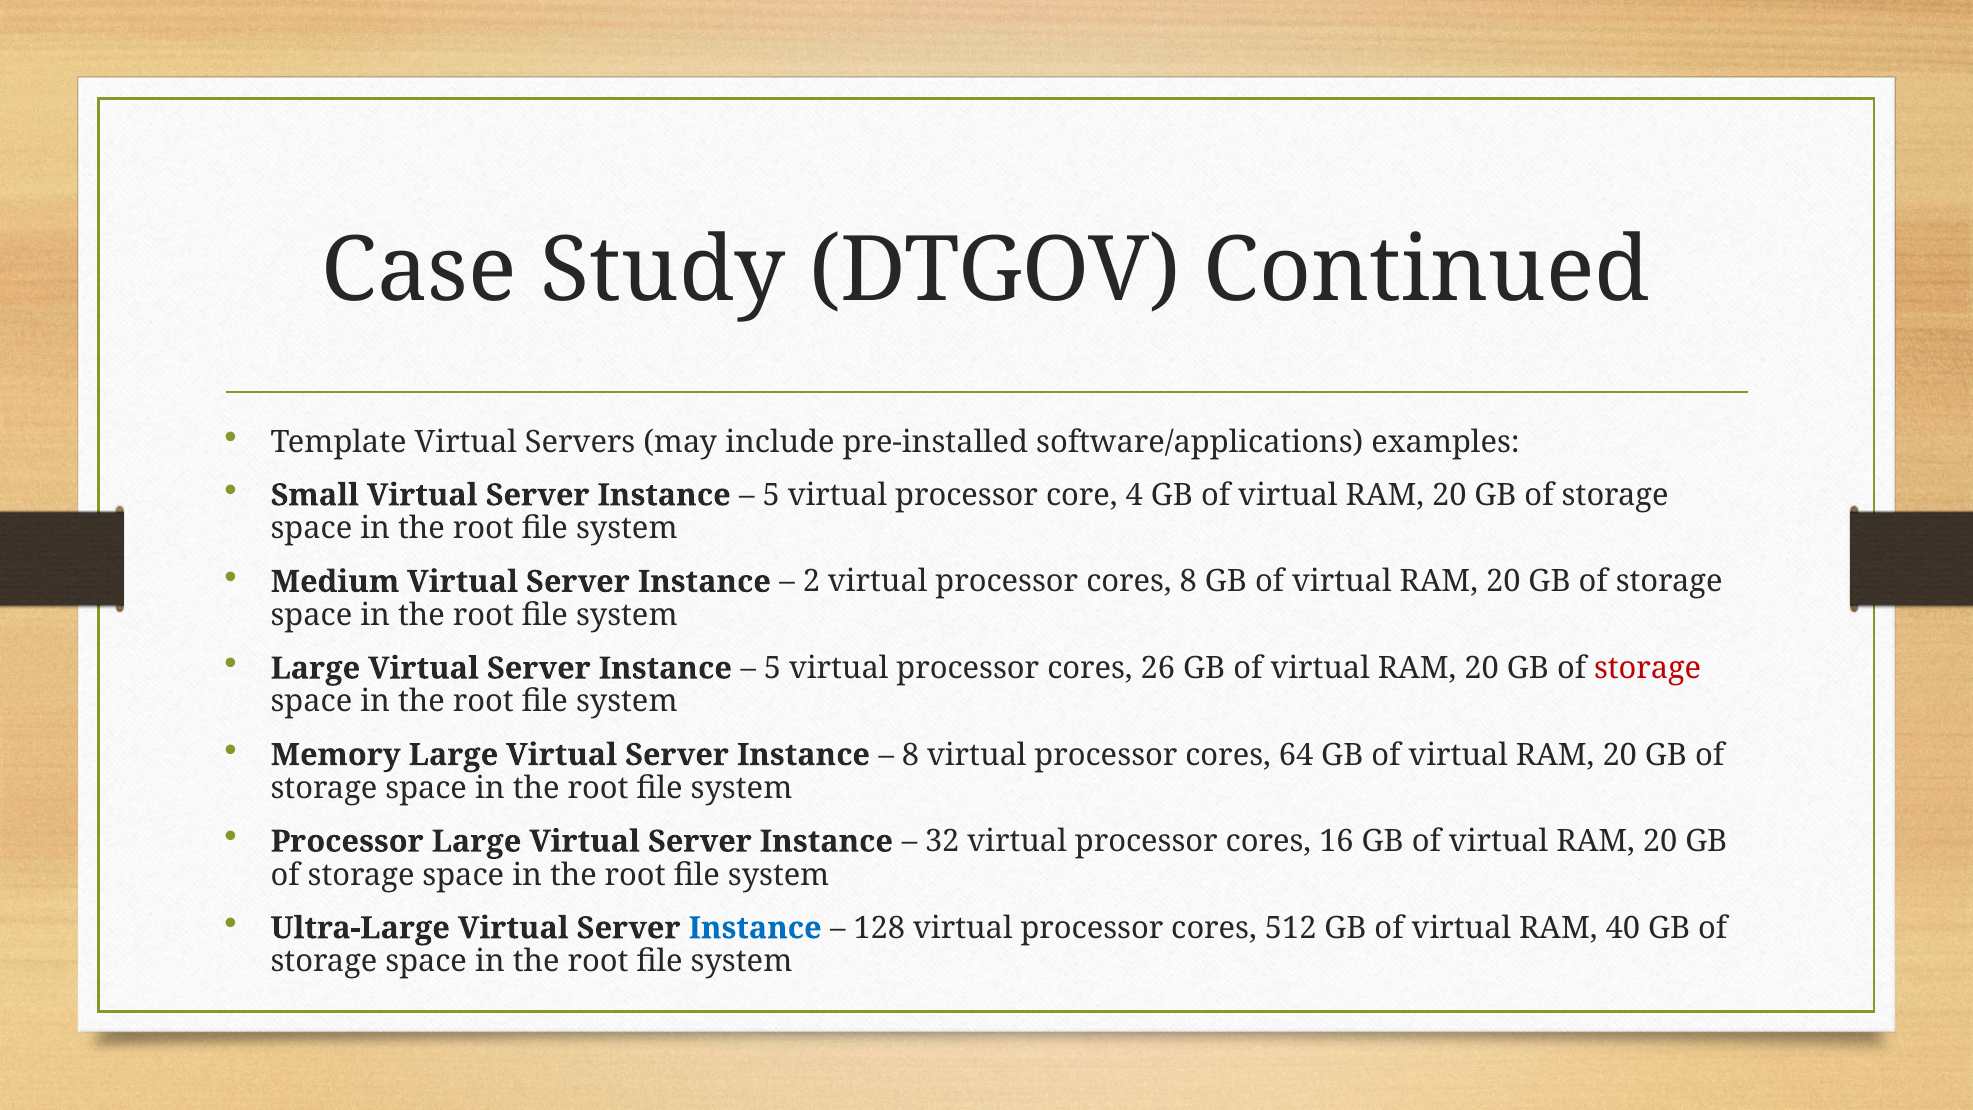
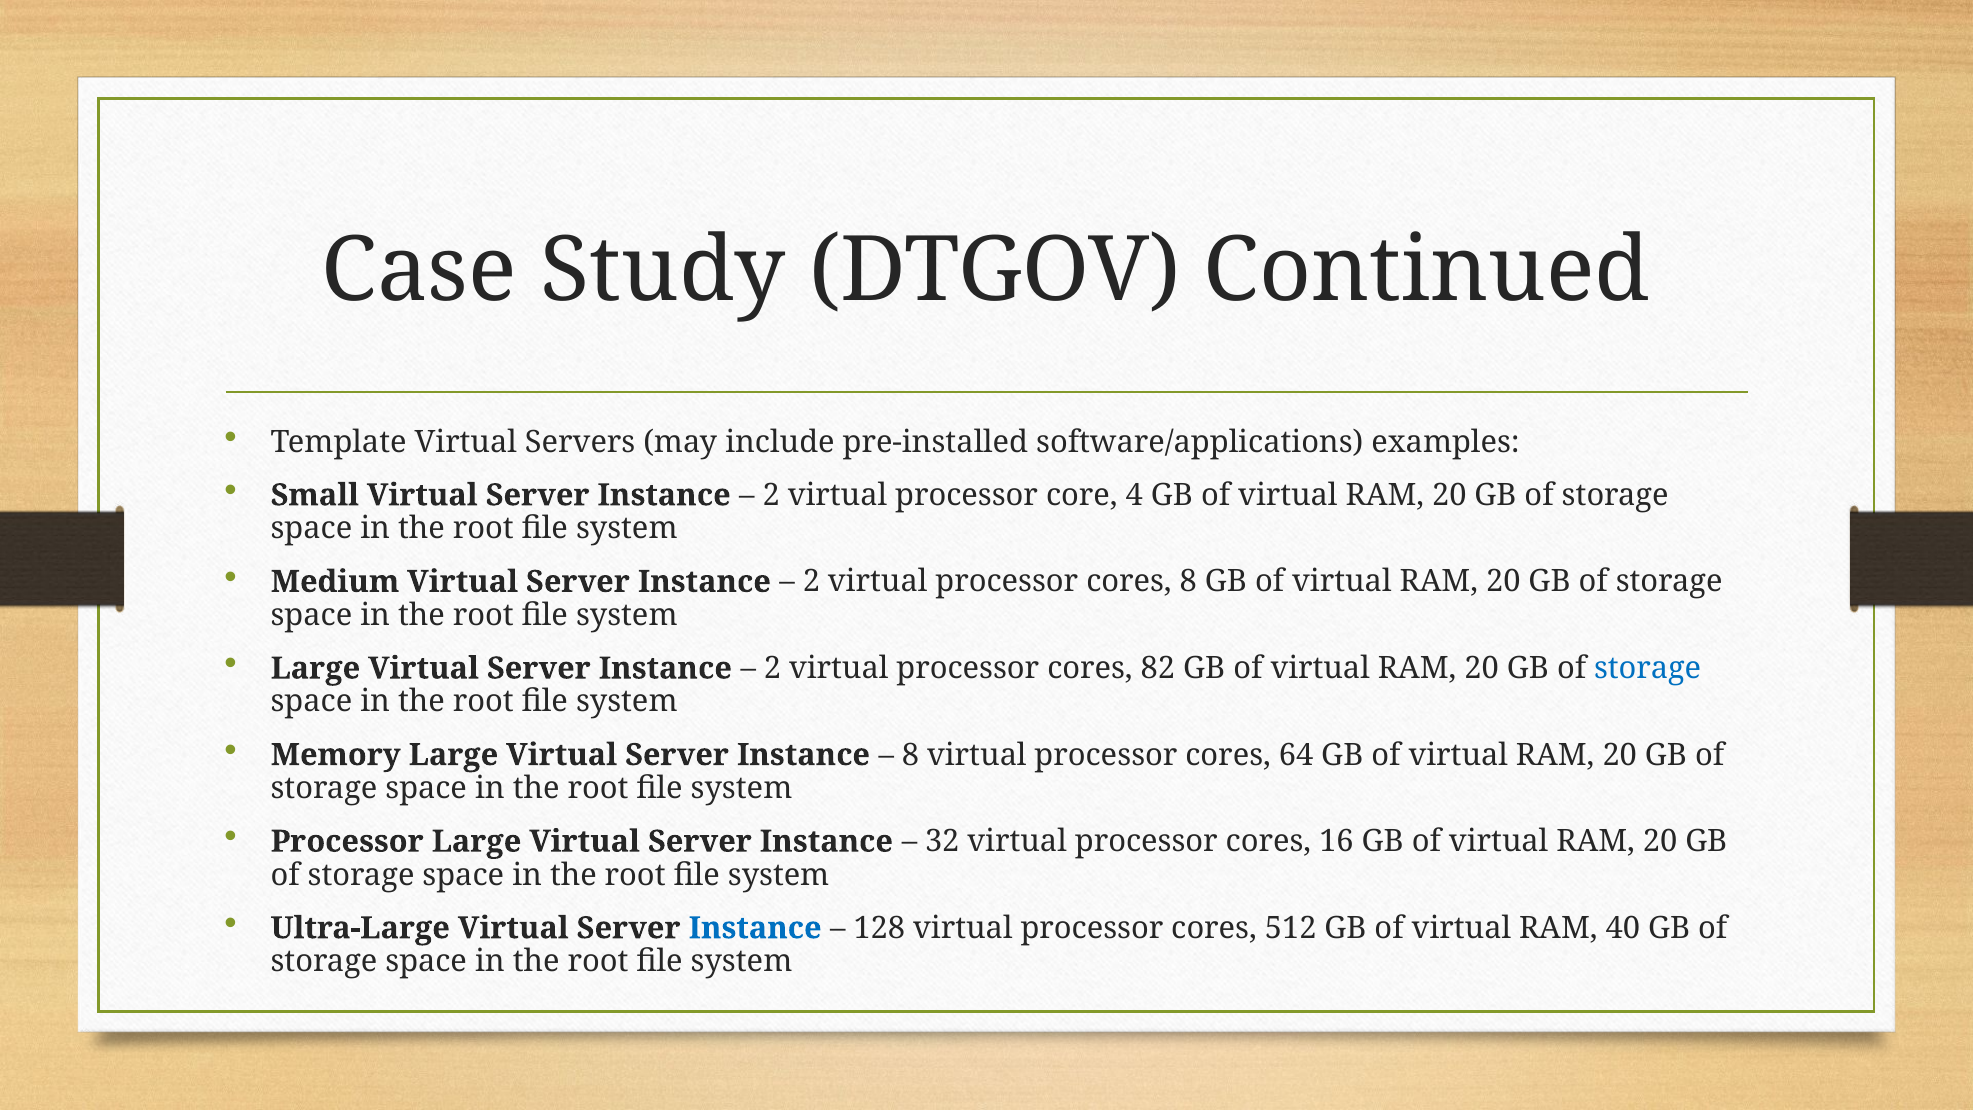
5: 5 -> 2 (771, 495)
5: 5 -> 2 (773, 668)
26: 26 -> 82 (1158, 668)
storage colour: red -> blue (1648, 668)
